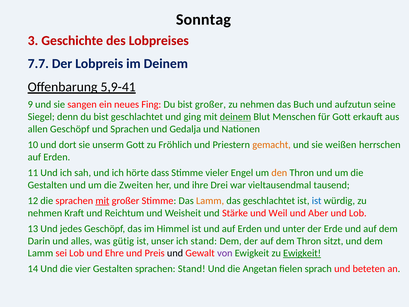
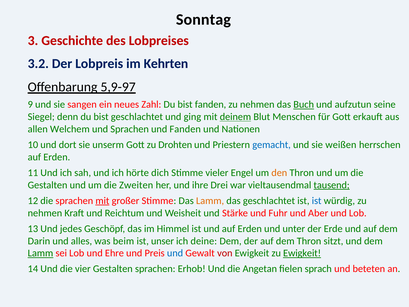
7.7: 7.7 -> 3.2 (38, 64)
im Deinem: Deinem -> Kehrten (166, 64)
5,9-41: 5,9-41 -> 5,9-97 (118, 87)
Fing: Fing -> Zahl (151, 104)
bist großer: großer -> fanden (211, 104)
Buch underline: none -> present (304, 104)
allen Geschöpf: Geschöpf -> Welchem (70, 129)
und Gedalja: Gedalja -> Fanden (185, 129)
Fröhlich: Fröhlich -> Drohten (175, 145)
gemacht colour: orange -> blue (272, 145)
dass: dass -> dich (160, 173)
tausend underline: none -> present (332, 185)
Weil: Weil -> Fuhr (278, 213)
gütig: gütig -> beim (123, 241)
ich stand: stand -> deine (204, 241)
Lamm underline: none -> present (40, 253)
und colour: black -> blue (175, 253)
von colour: purple -> red (225, 253)
sprachen Stand: Stand -> Erhob (192, 269)
